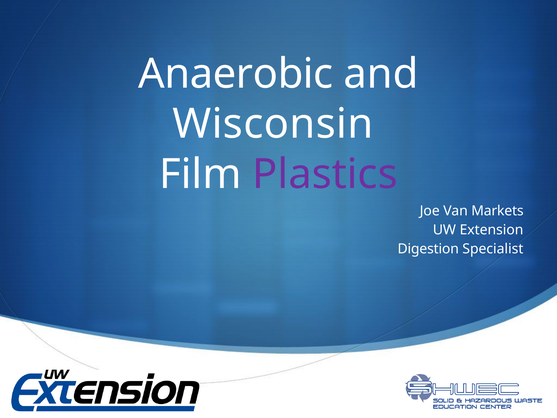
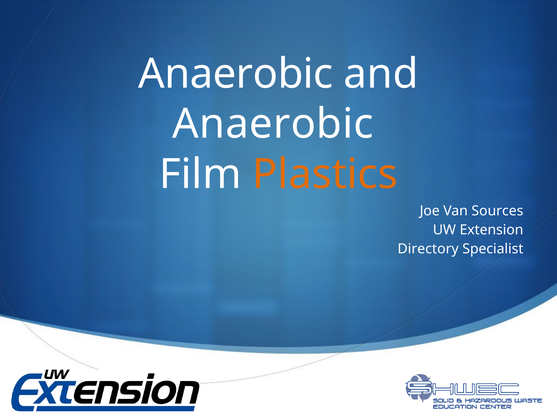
Wisconsin: Wisconsin -> Anaerobic (273, 124)
Plastics colour: purple -> orange (325, 174)
Markets: Markets -> Sources (497, 211)
Digestion: Digestion -> Directory (428, 249)
